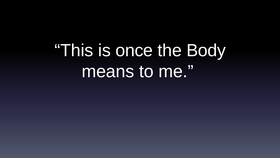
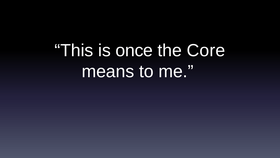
Body: Body -> Core (206, 50)
